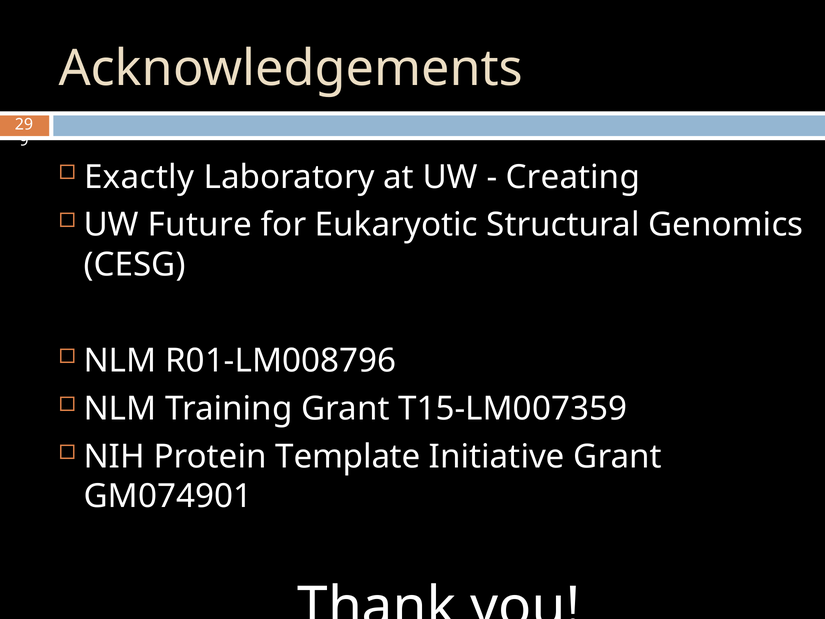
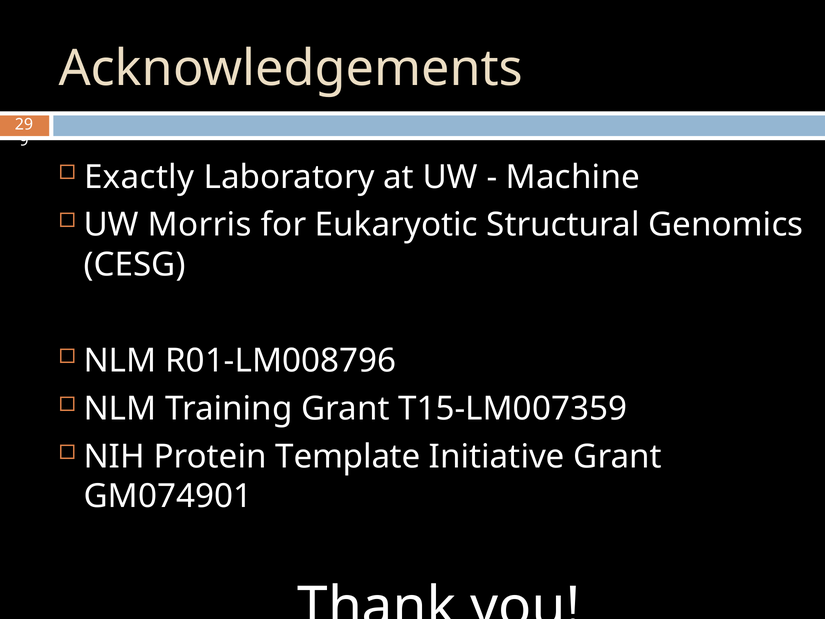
Creating: Creating -> Machine (573, 177)
Future: Future -> Morris (200, 225)
